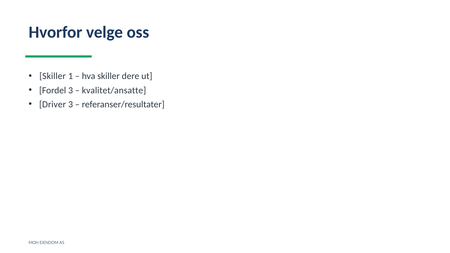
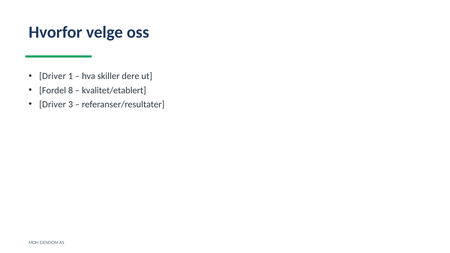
Skiller: Skiller -> Driver (53, 76)
Fordel 3: 3 -> 8 (71, 90)
kvalitet/ansatte: kvalitet/ansatte -> kvalitet/etablert (114, 90)
